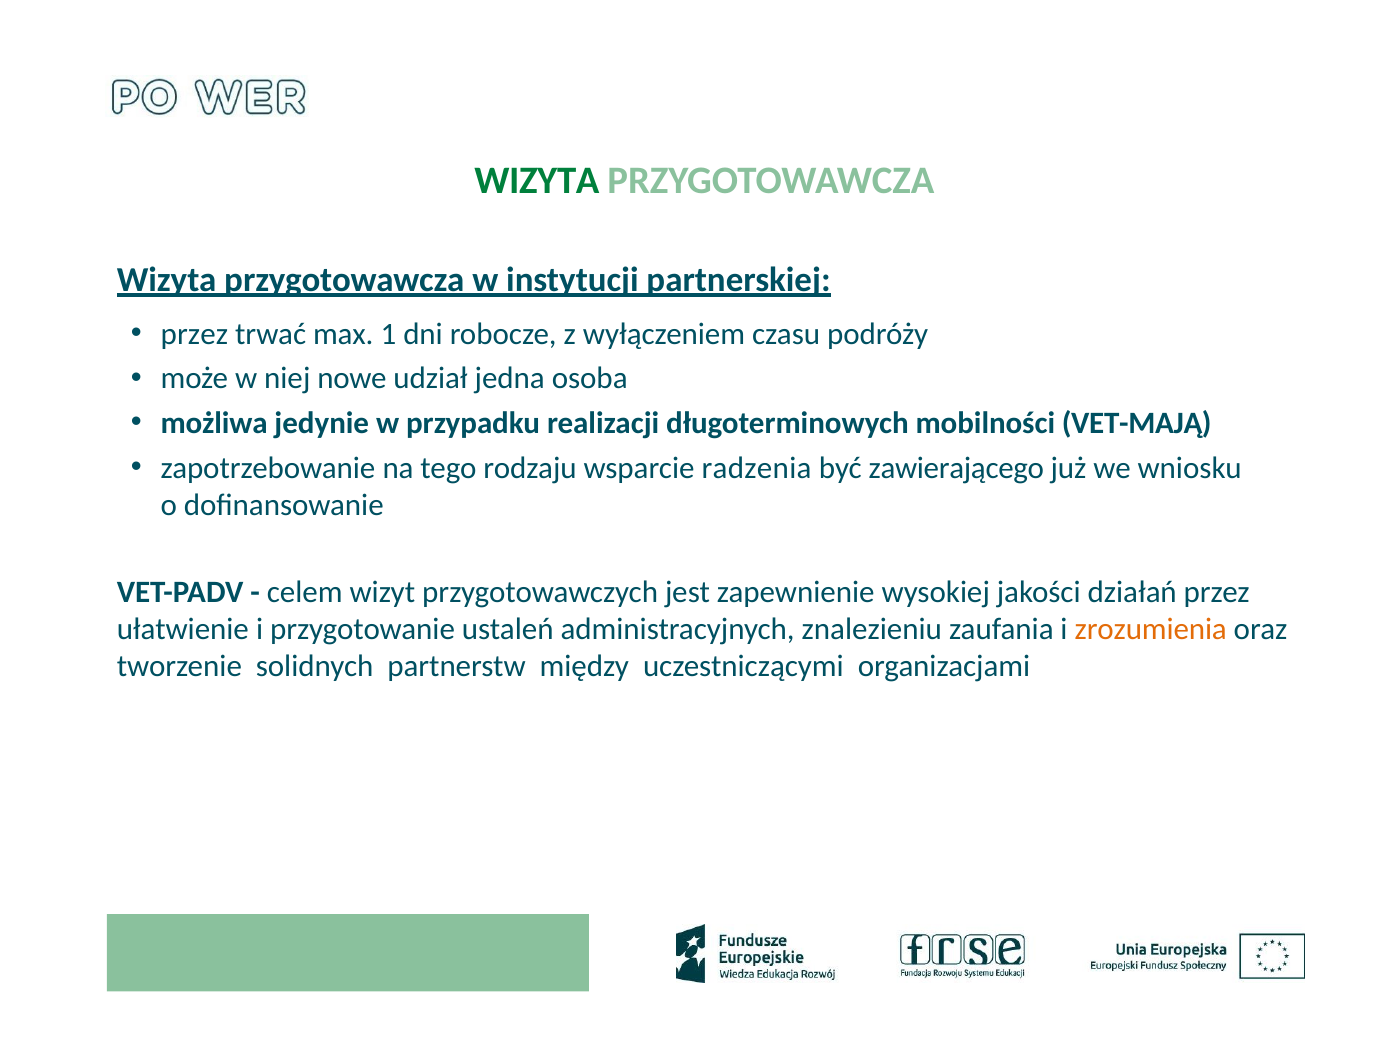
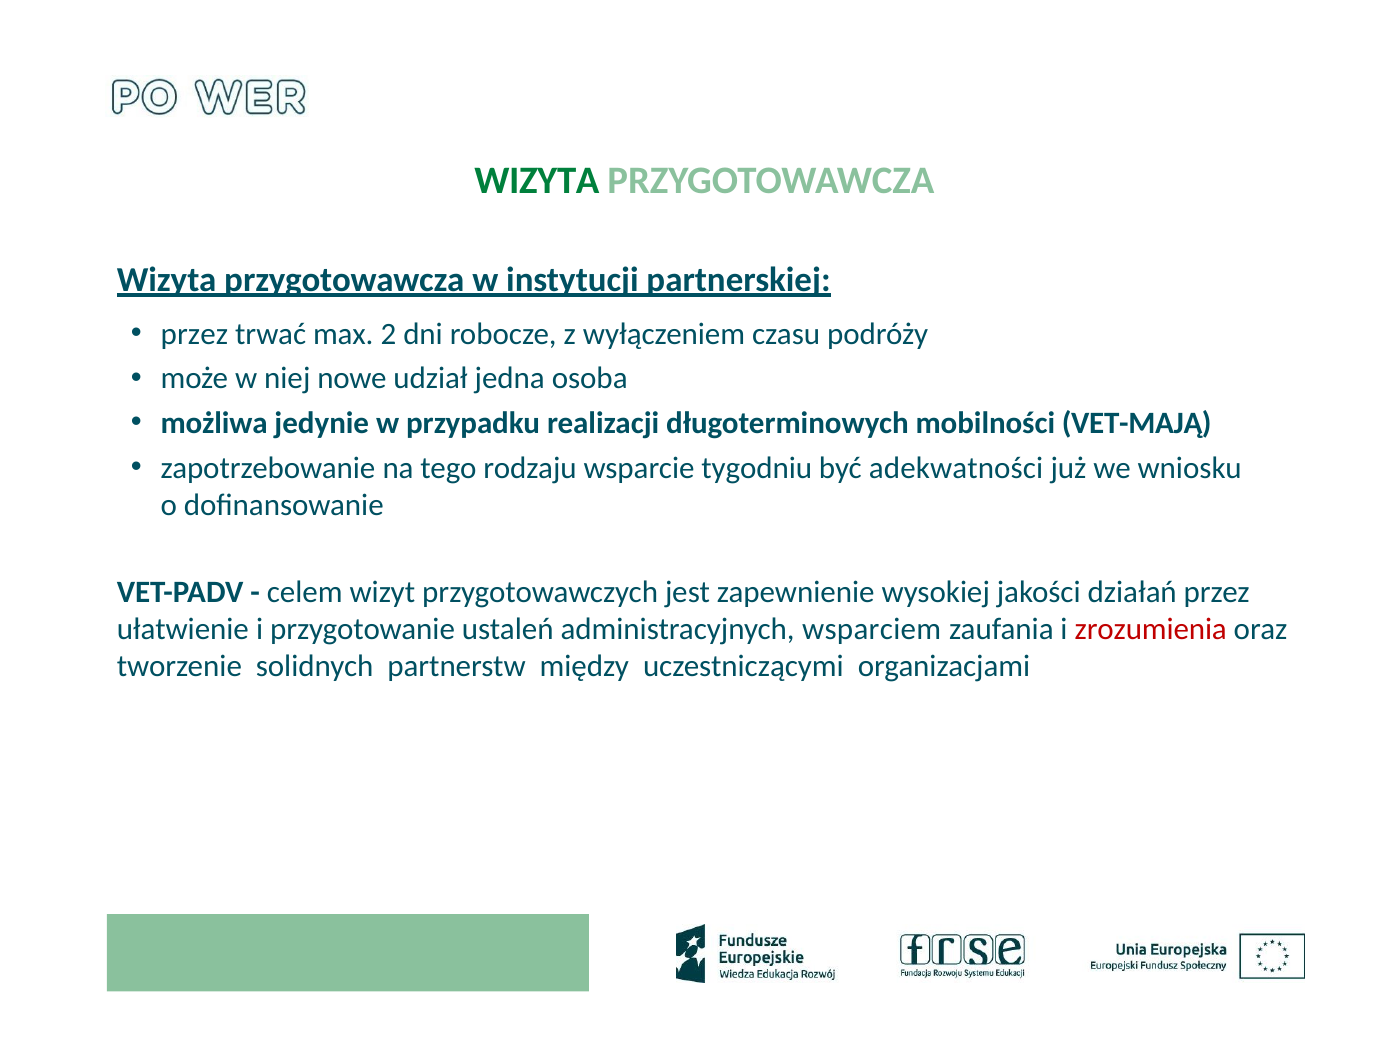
1: 1 -> 2 (388, 334)
radzenia: radzenia -> tygodniu (757, 468)
zawierającego: zawierającego -> adekwatności (956, 468)
znalezieniu: znalezieniu -> wsparciem (872, 629)
zrozumienia colour: orange -> red (1151, 629)
